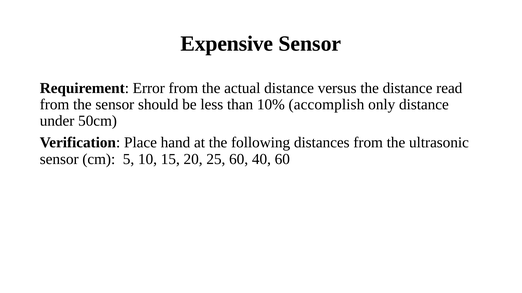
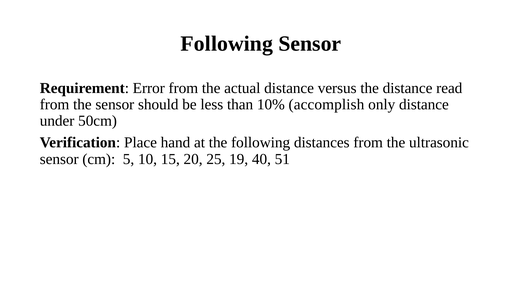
Expensive: Expensive -> Following (227, 44)
25 60: 60 -> 19 (239, 159)
40 60: 60 -> 51 (282, 159)
